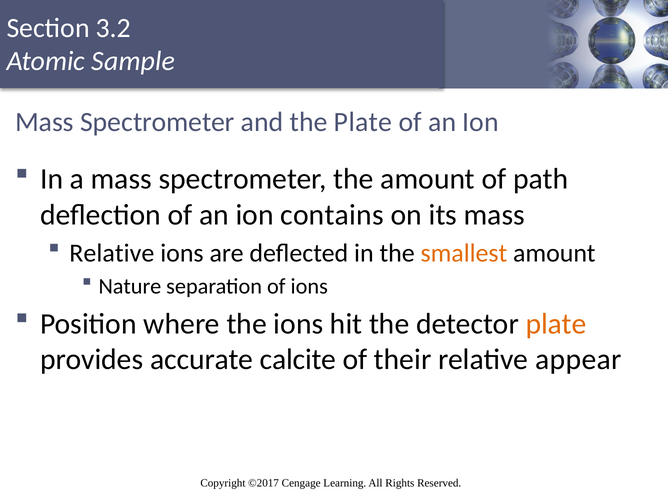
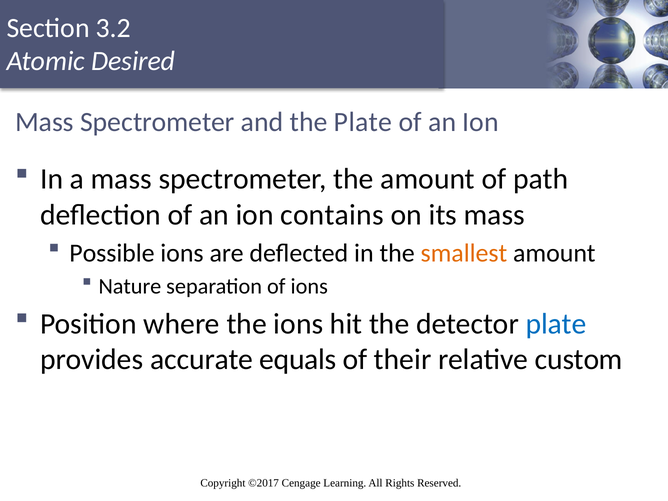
Sample: Sample -> Desired (133, 61)
Relative: Relative -> Possible (112, 253)
plate colour: orange -> blue (556, 324)
calcite: calcite -> equals (298, 360)
appear: appear -> custom (579, 360)
